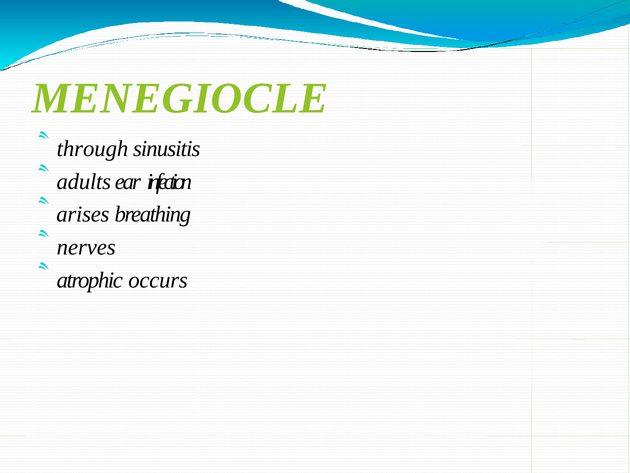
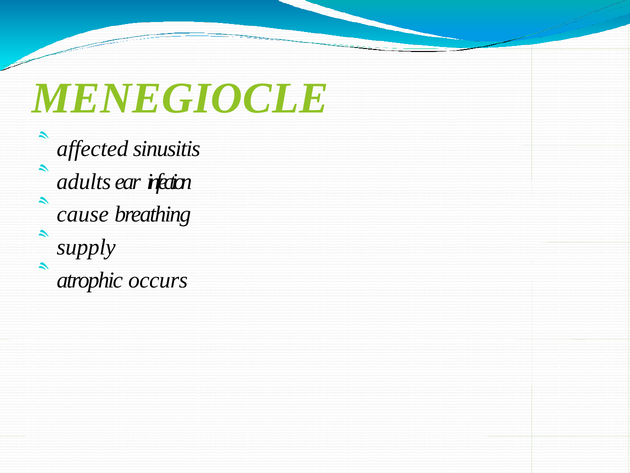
through: through -> affected (93, 149)
arises: arises -> cause (83, 214)
nerves: nerves -> supply (86, 247)
